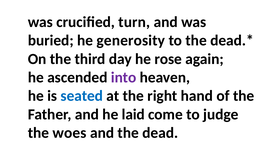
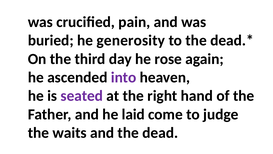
turn: turn -> pain (134, 22)
seated colour: blue -> purple (82, 96)
woes: woes -> waits (70, 132)
